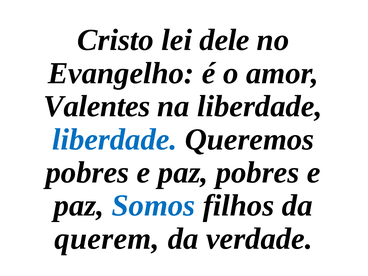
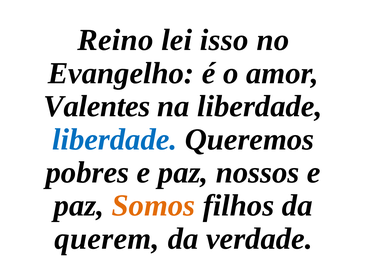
Cristo: Cristo -> Reino (115, 40)
dele: dele -> isso (224, 40)
paz pobres: pobres -> nossos (258, 173)
Somos colour: blue -> orange (153, 206)
